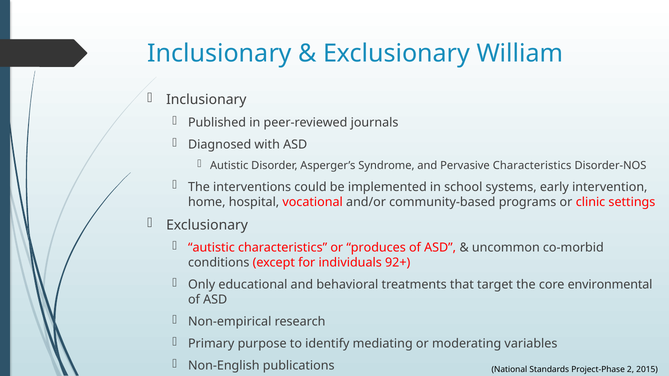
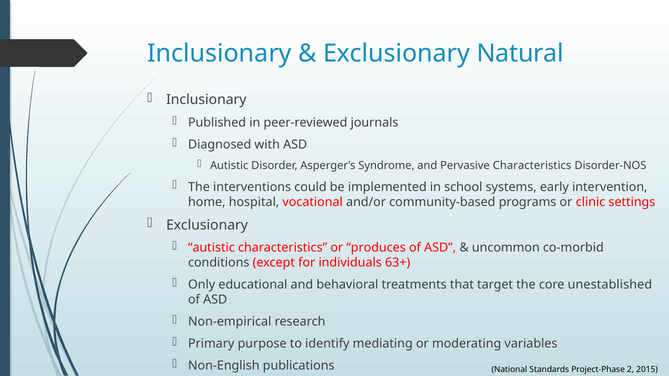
William: William -> Natural (520, 54)
92+: 92+ -> 63+ (398, 263)
environmental: environmental -> unestablished (610, 285)
